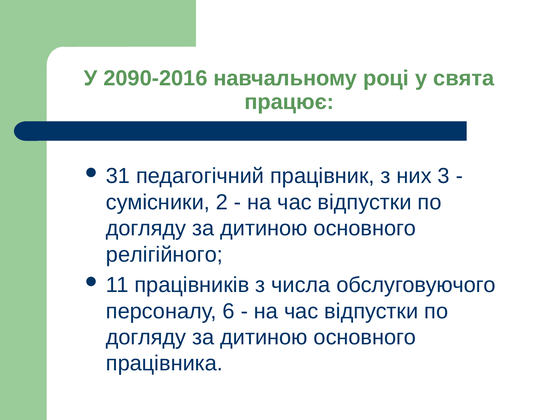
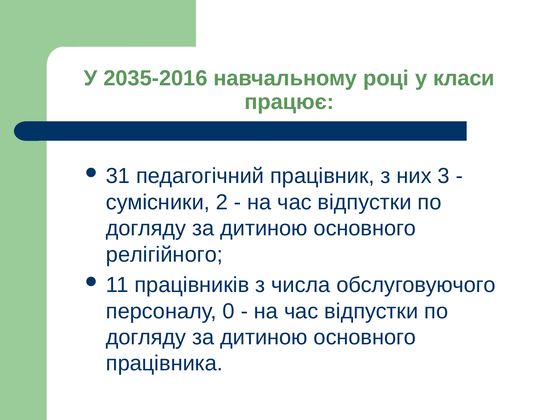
2090-2016: 2090-2016 -> 2035-2016 (155, 78)
свята: свята -> класи (464, 78)
6: 6 -> 0 (229, 311)
